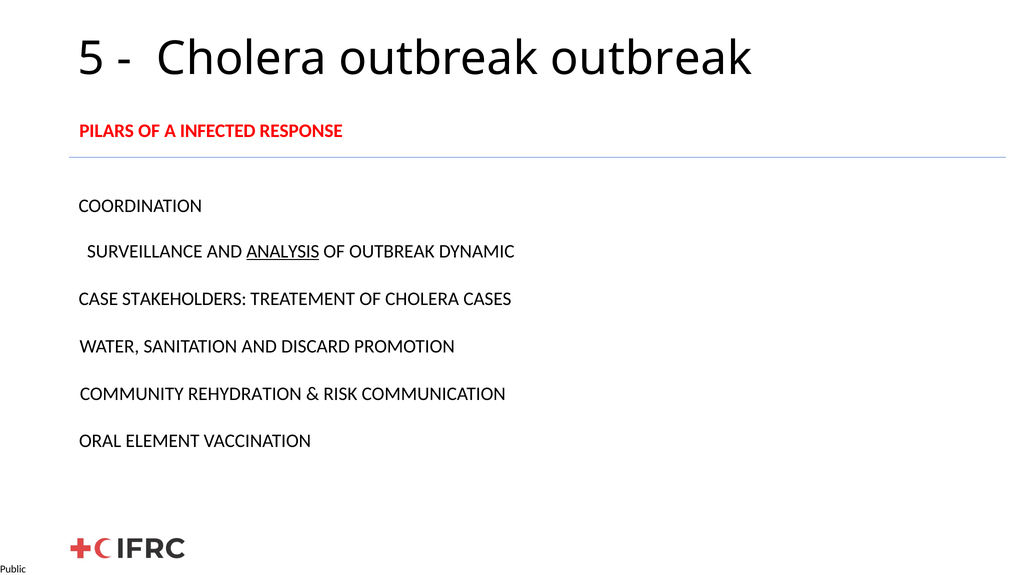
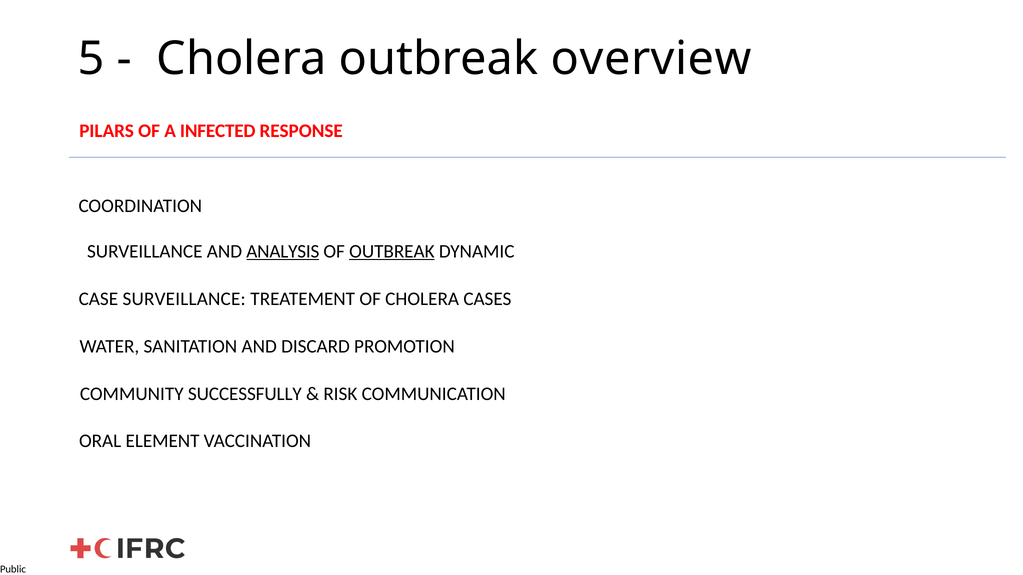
outbreak outbreak: outbreak -> overview (651, 59)
OUTBREAK underline: none -> present (392, 252)
CASE STAKEHOLDERS: STAKEHOLDERS -> SURVEILLANCE (184, 299)
REHYDRATION: REHYDRATION -> SUCCESSFULLY (245, 394)
